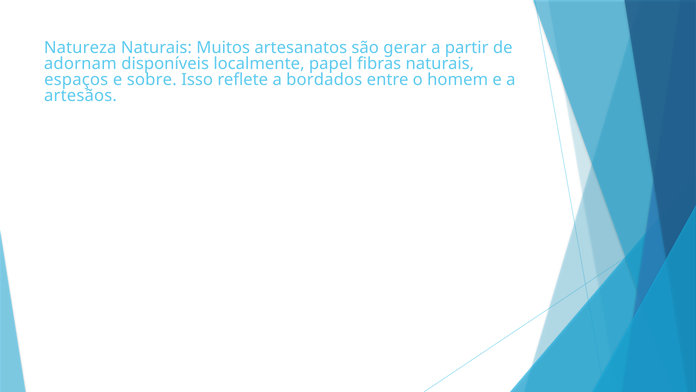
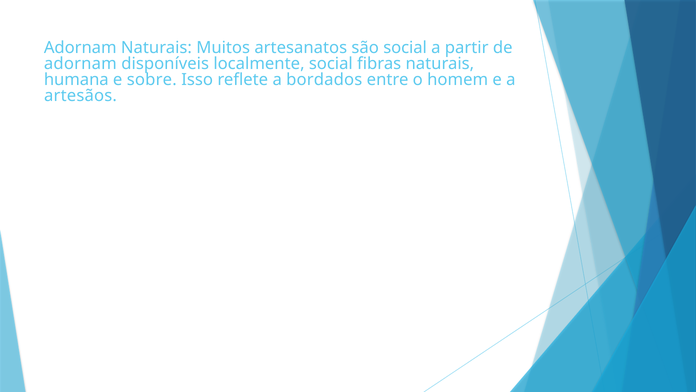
Natureza: Natureza -> Adornam (80, 48)
são gerar: gerar -> social (405, 48)
localmente papel: papel -> social (331, 64)
espaços: espaços -> humana (76, 80)
